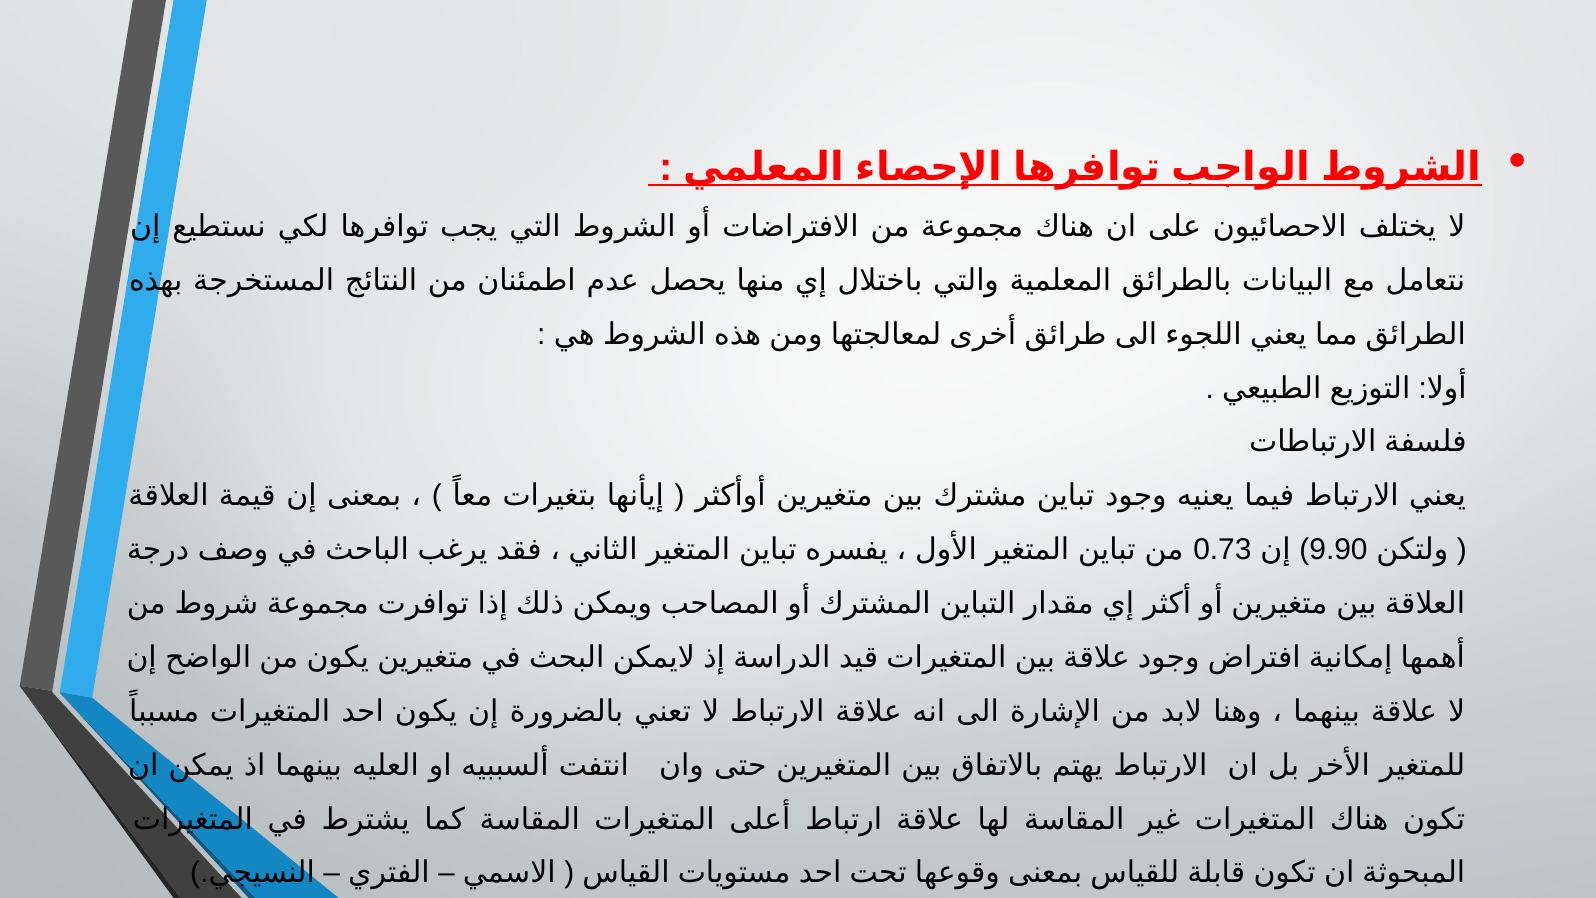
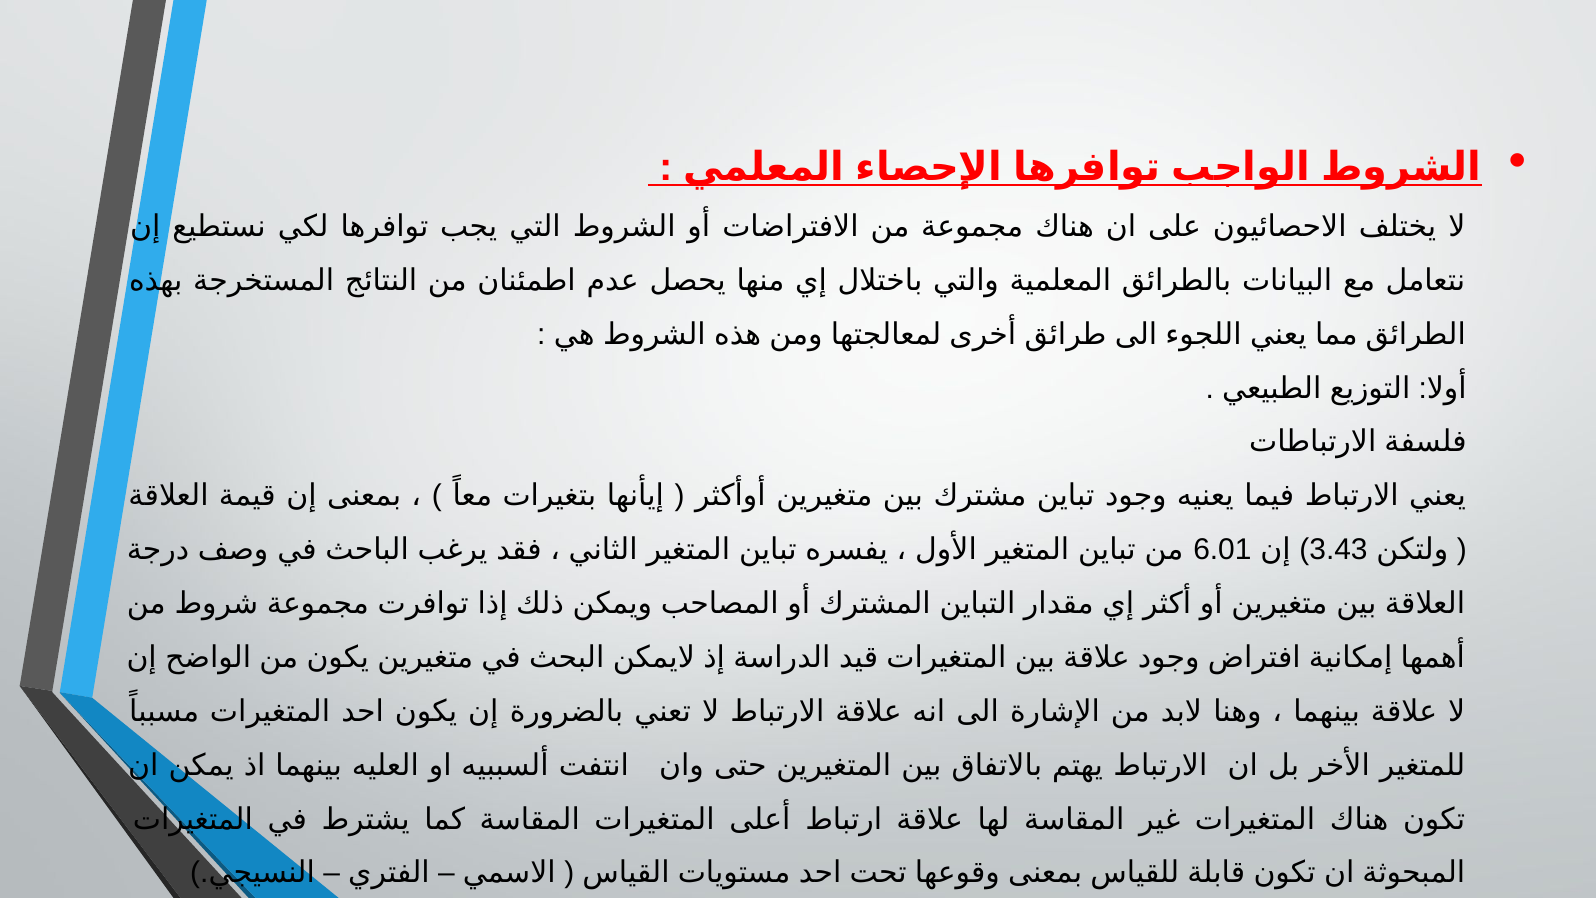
0.73: 0.73 -> 6.01 (1222, 550)
9.90: 9.90 -> 3.43 (1338, 550)
